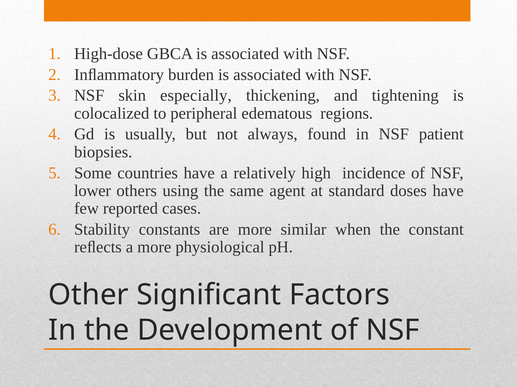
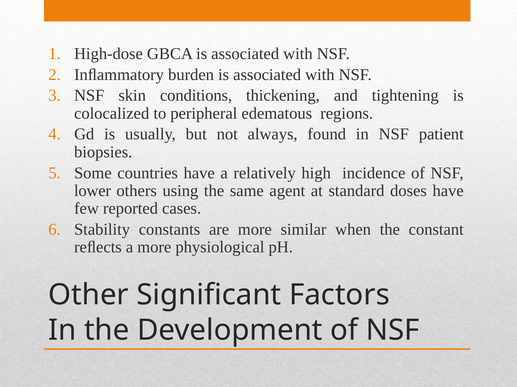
especially: especially -> conditions (196, 96)
